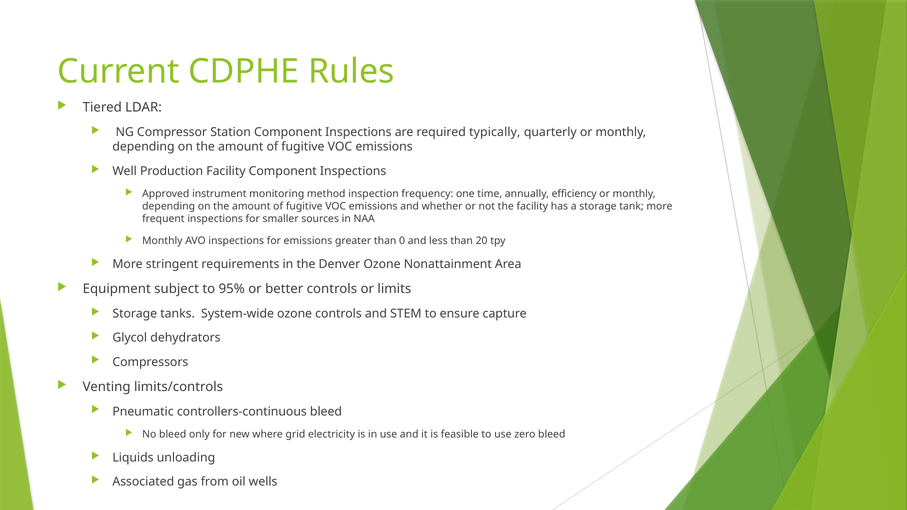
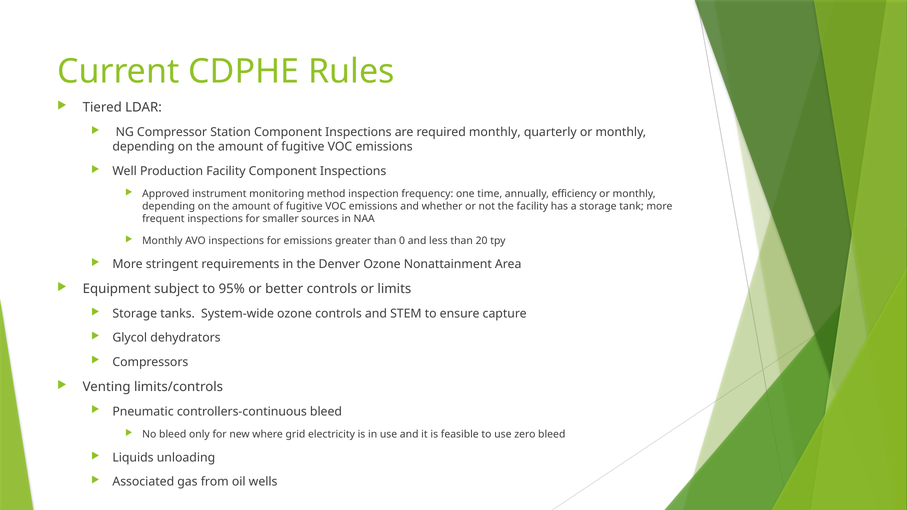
required typically: typically -> monthly (495, 132)
